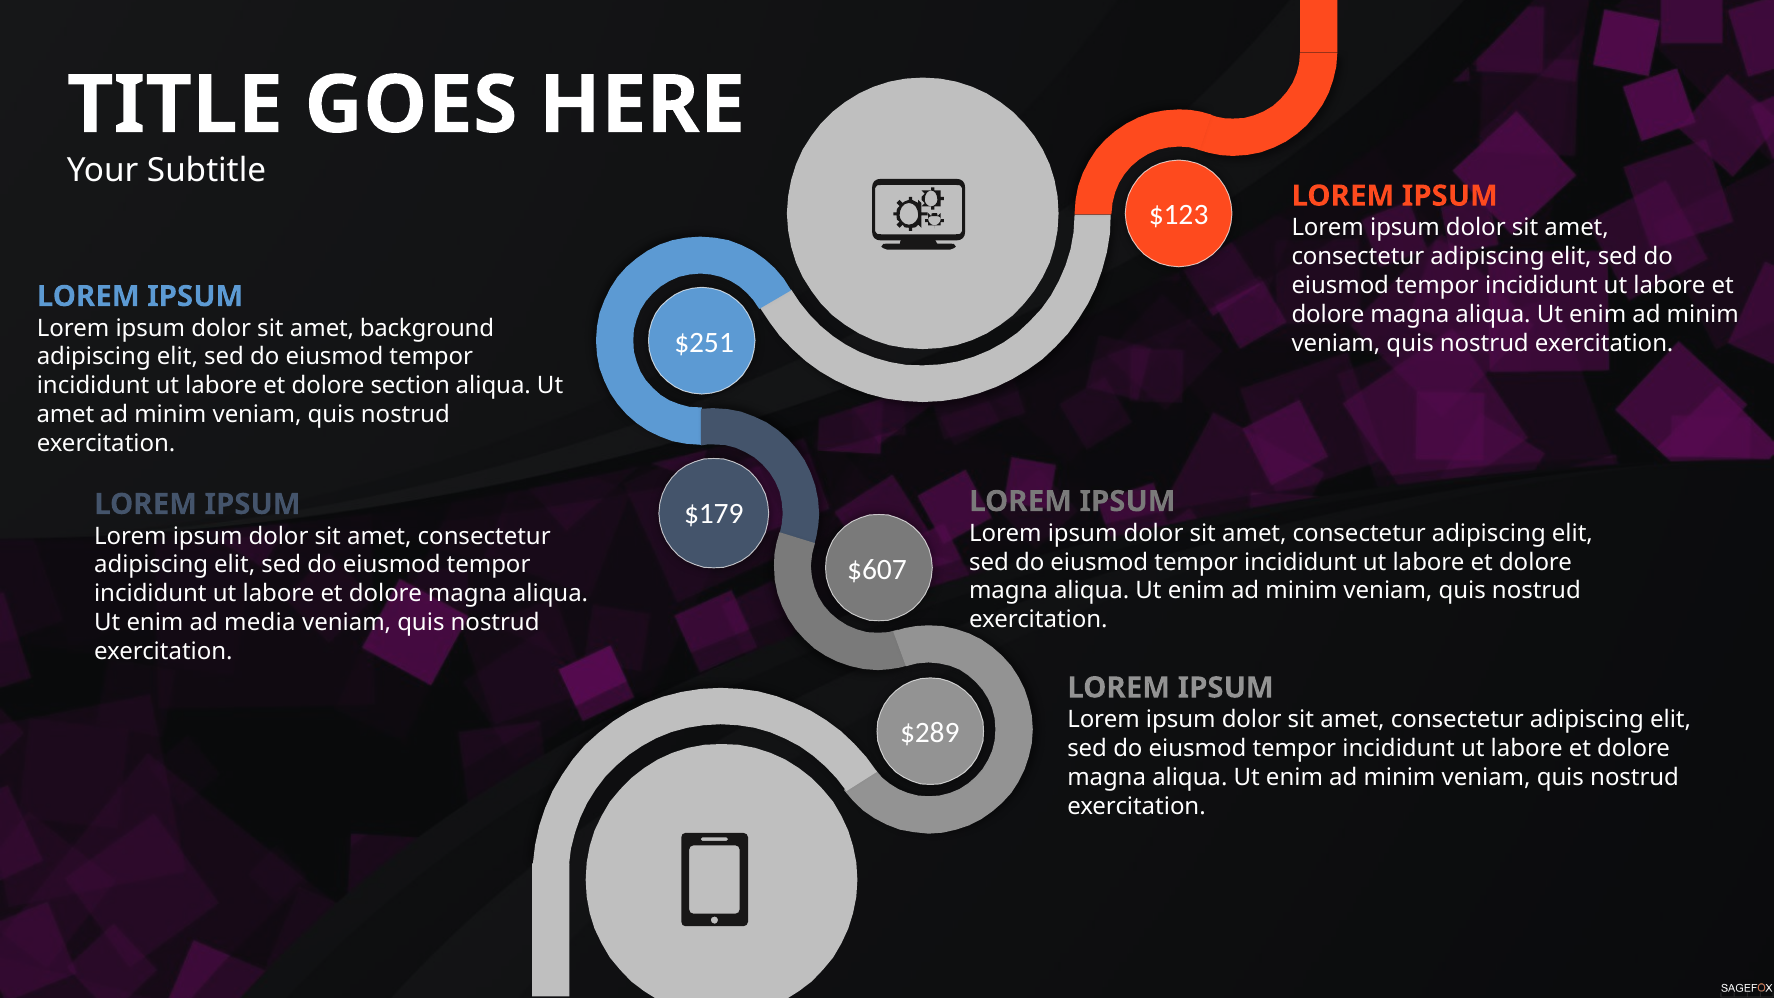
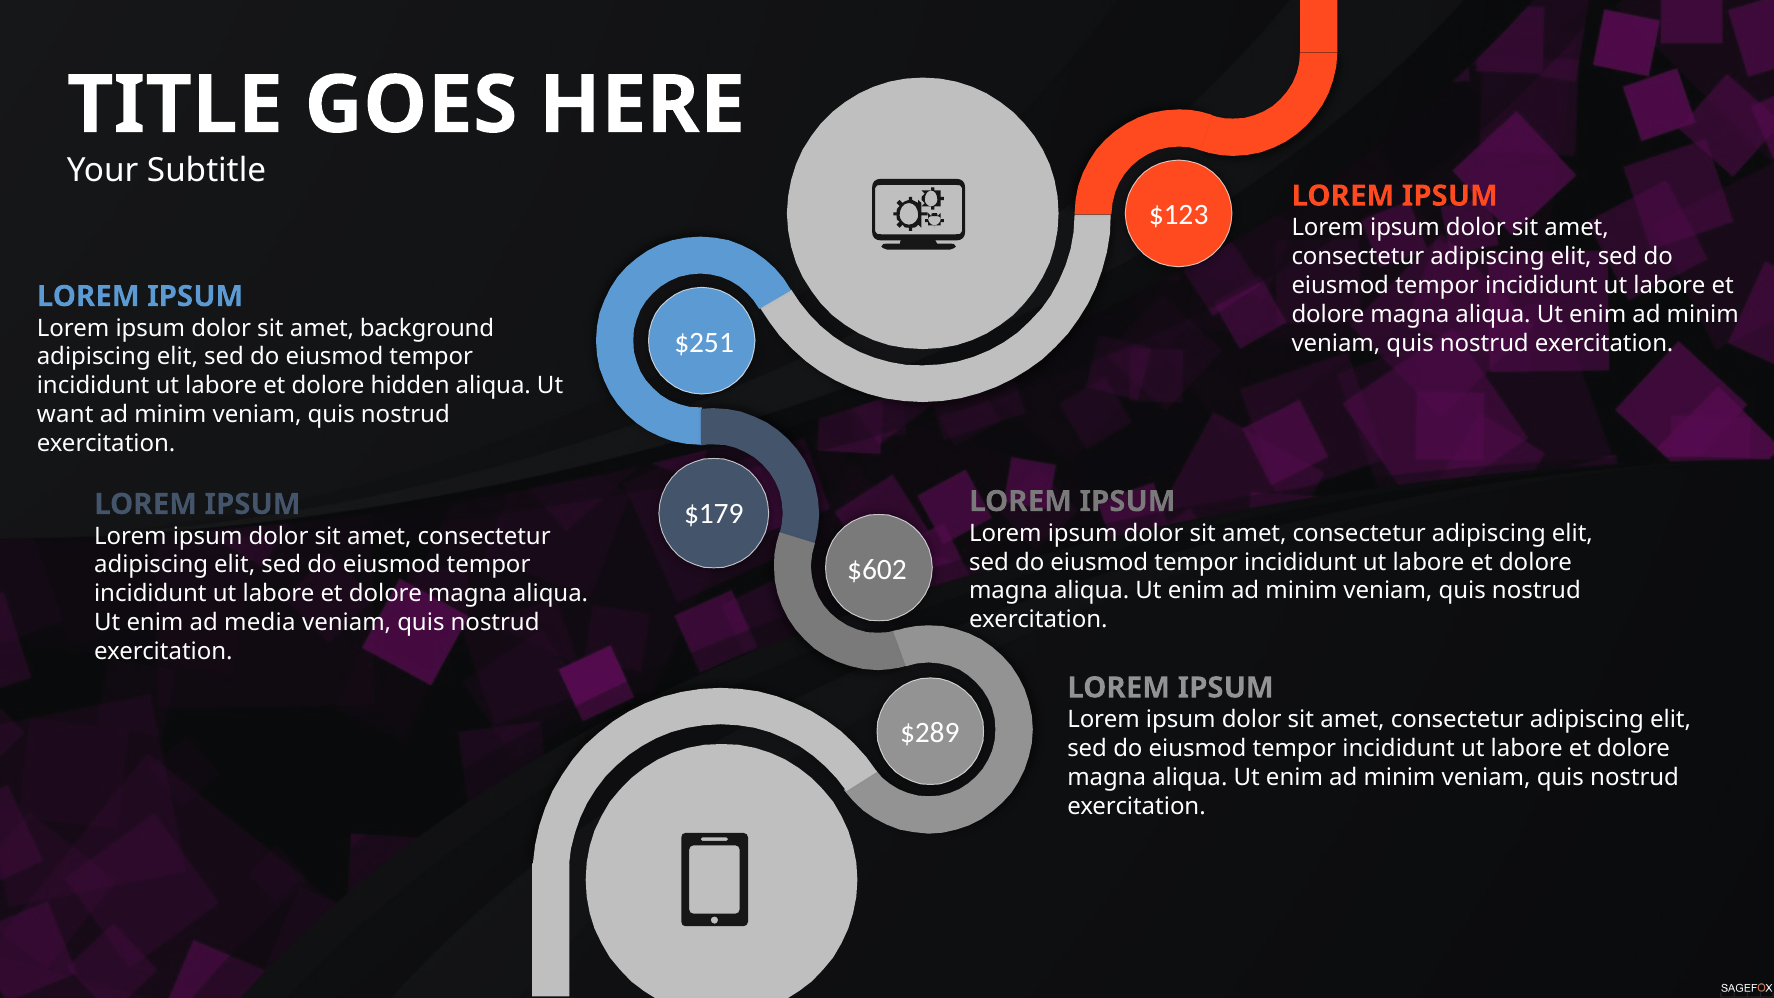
section: section -> hidden (410, 386)
amet: amet -> want (65, 415)
$607: $607 -> $602 (877, 570)
